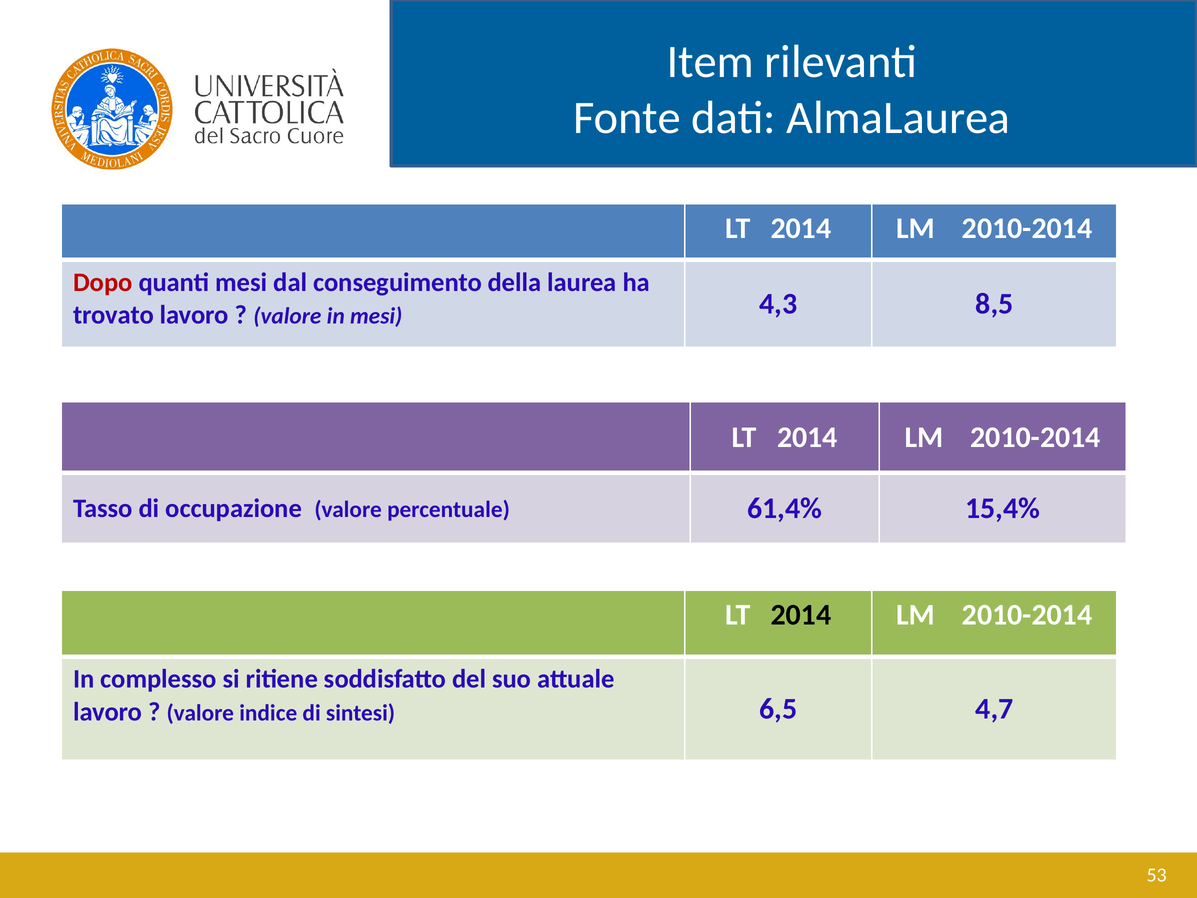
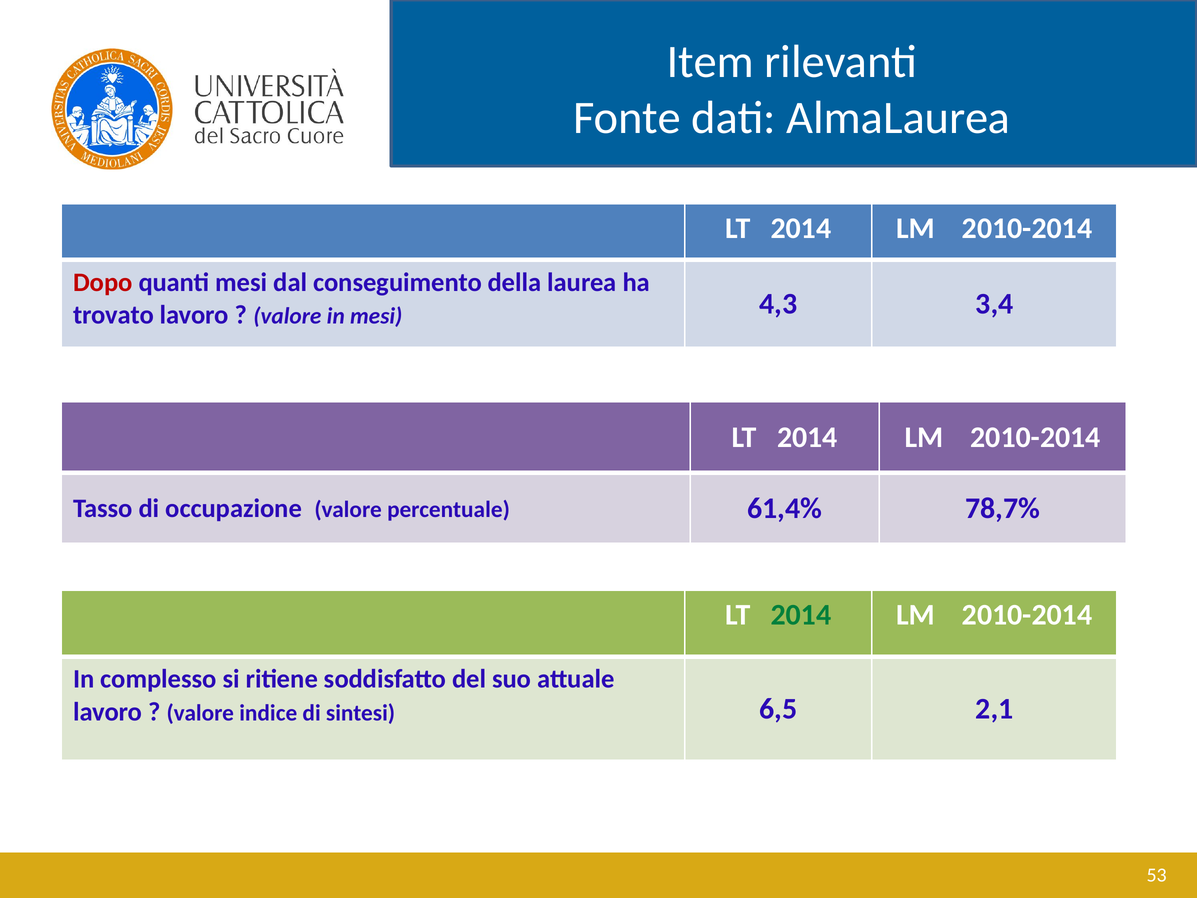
8,5: 8,5 -> 3,4 (994, 304)
15,4%: 15,4% -> 78,7% (1003, 508)
2014 colour: black -> green (801, 615)
4,7: 4,7 -> 2,1 (994, 709)
